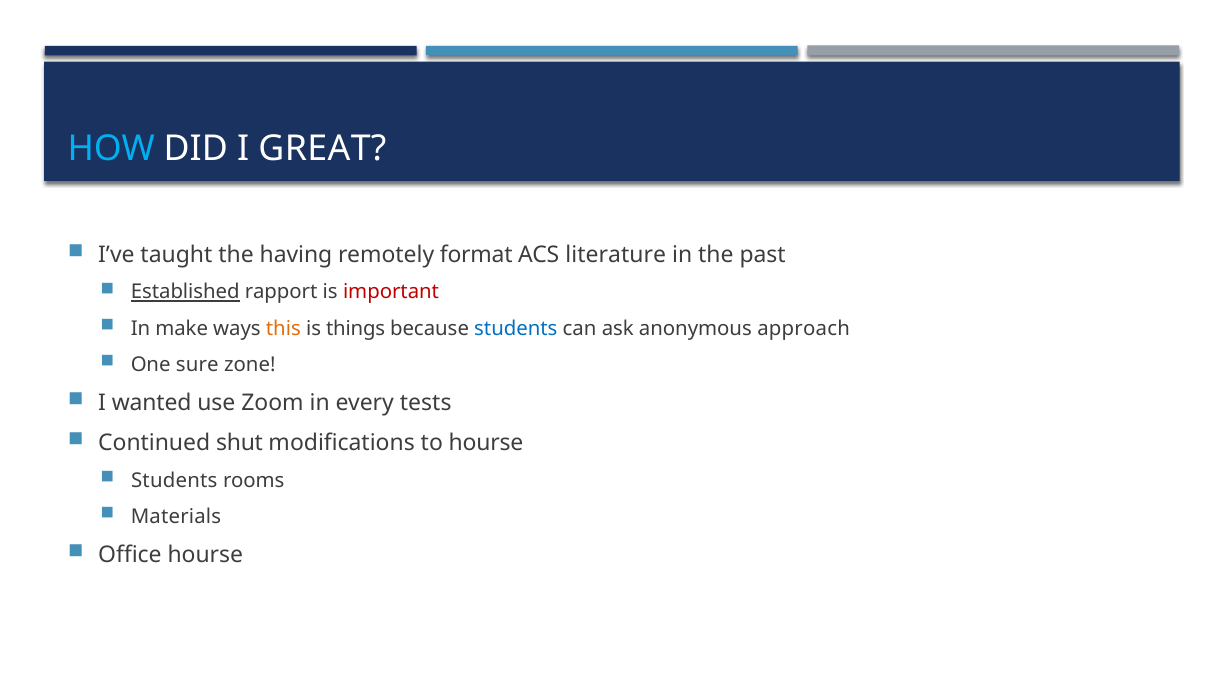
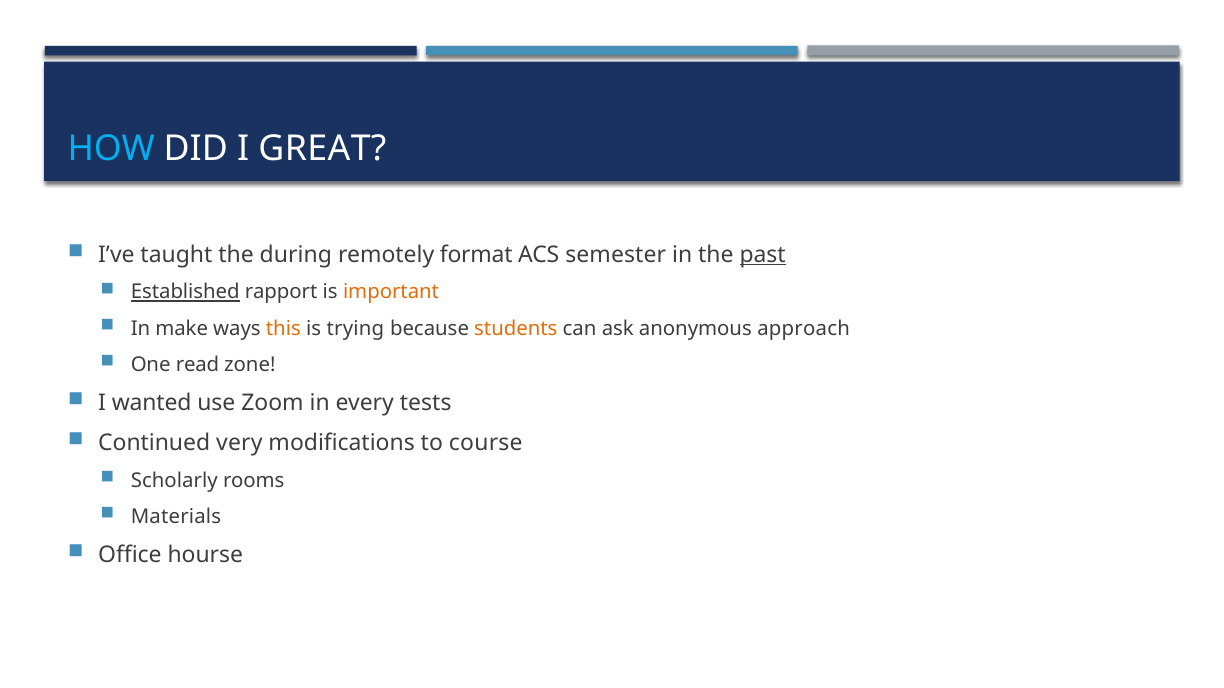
having: having -> during (296, 255)
literature: literature -> semester (616, 255)
past underline: none -> present (763, 255)
important colour: red -> orange (391, 292)
things: things -> trying (355, 329)
students colour: blue -> orange (516, 329)
sure: sure -> read (197, 365)
shut: shut -> very (239, 443)
to hourse: hourse -> course (486, 443)
Students: Students -> Scholarly (174, 481)
